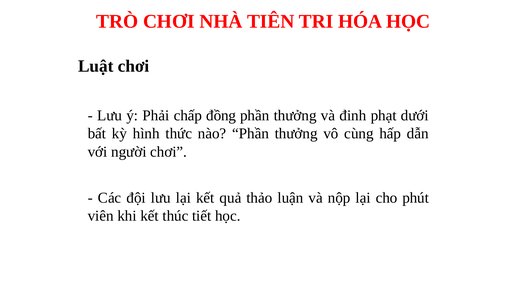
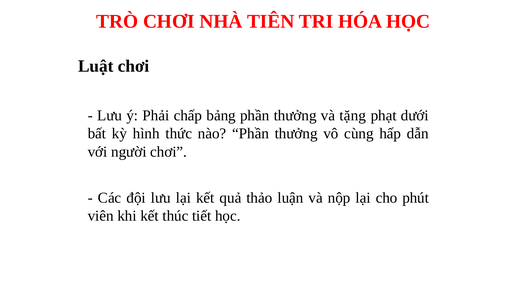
đồng: đồng -> bảng (221, 115)
đinh: đinh -> tặng (353, 115)
